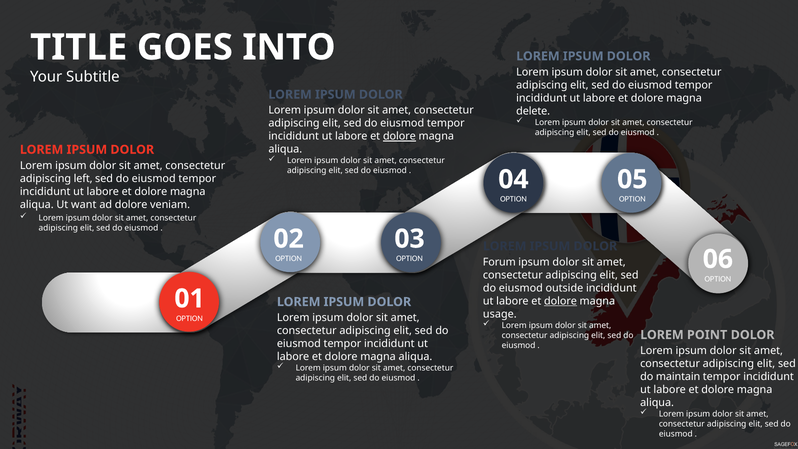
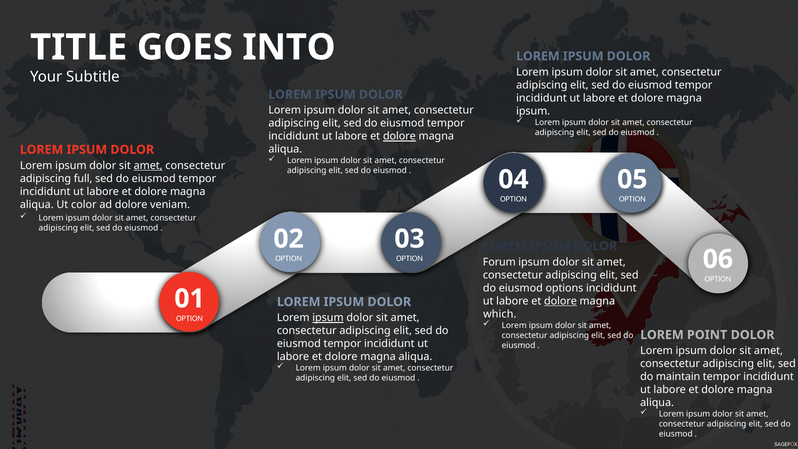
delete: delete -> ipsum (533, 111)
amet underline: none -> present (148, 165)
left: left -> full (83, 178)
want: want -> color (84, 204)
outside: outside -> options (564, 288)
usage: usage -> which (500, 314)
ipsum underline: none -> present (328, 318)
